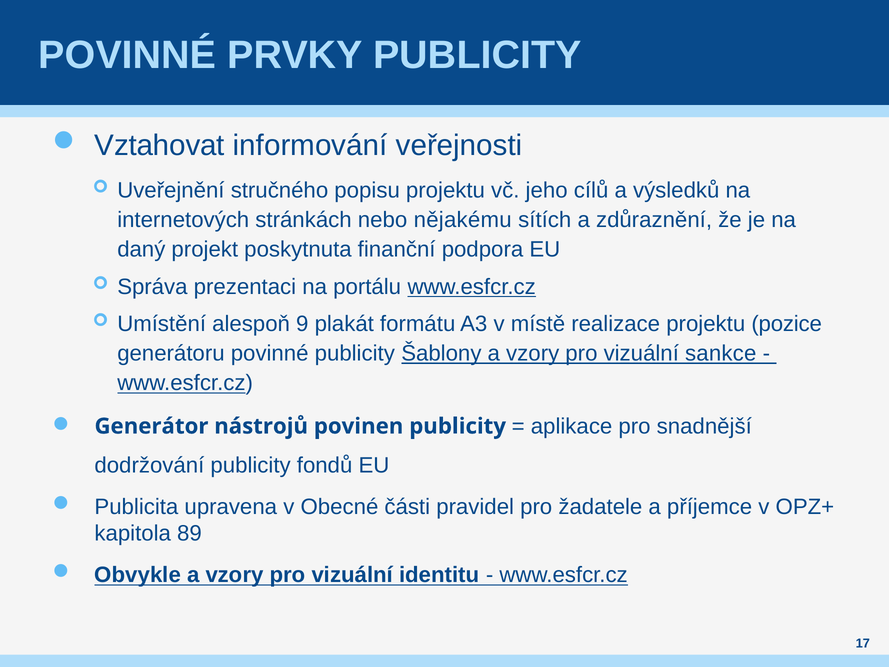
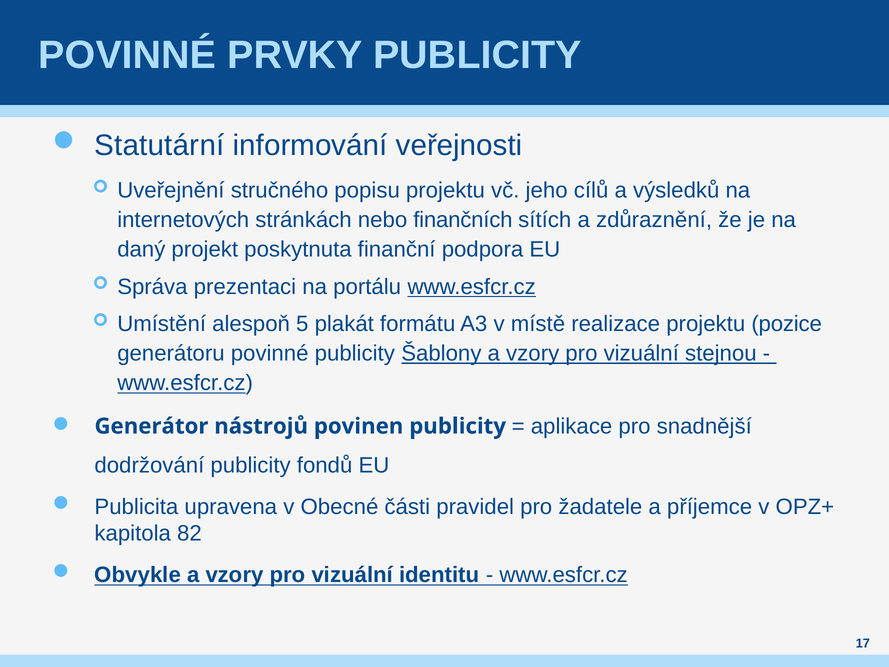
Vztahovat: Vztahovat -> Statutární (159, 146)
nějakému: nějakému -> finančních (463, 220)
9: 9 -> 5 (302, 324)
sankce: sankce -> stejnou (721, 353)
89: 89 -> 82 (189, 533)
